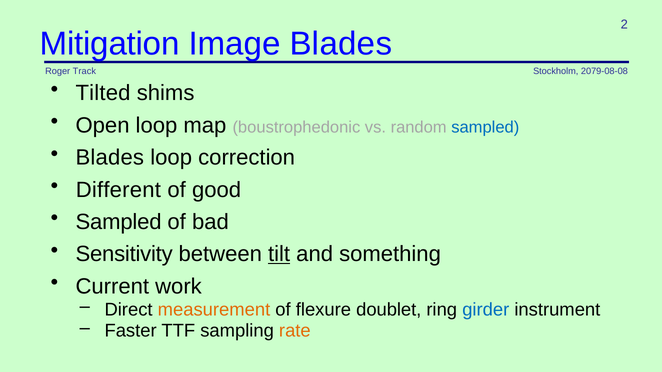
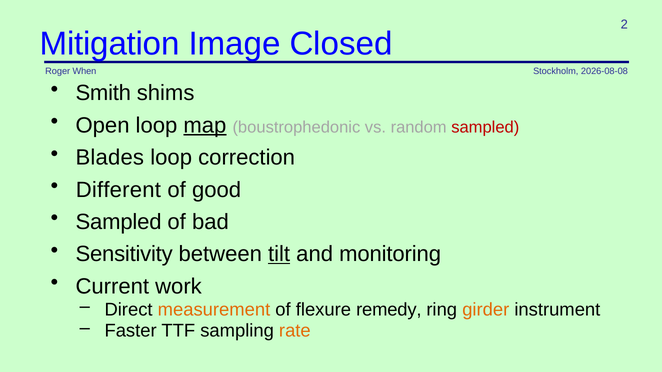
Image Blades: Blades -> Closed (341, 44)
Track: Track -> When (84, 72)
2079-08-08: 2079-08-08 -> 2026-08-08 (604, 72)
Tilted: Tilted -> Smith (103, 93)
map underline: none -> present (205, 126)
sampled colour: blue -> red (485, 127)
something: something -> monitoring (390, 254)
doublet: doublet -> remedy (389, 310)
girder colour: blue -> orange (486, 310)
